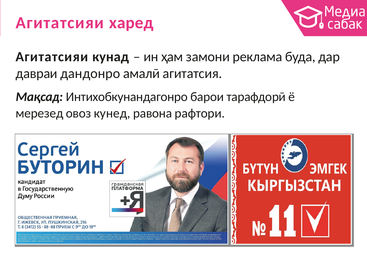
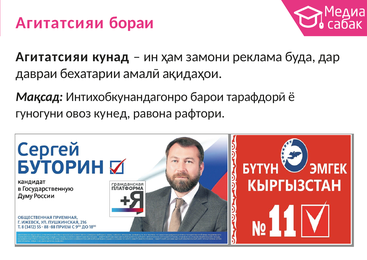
харед: харед -> бораи (131, 23)
дандонро: дандонро -> бехатарии (90, 73)
агитатсия: агитатсия -> ақидаҳои (192, 73)
мерезед: мерезед -> гуногуни (40, 113)
